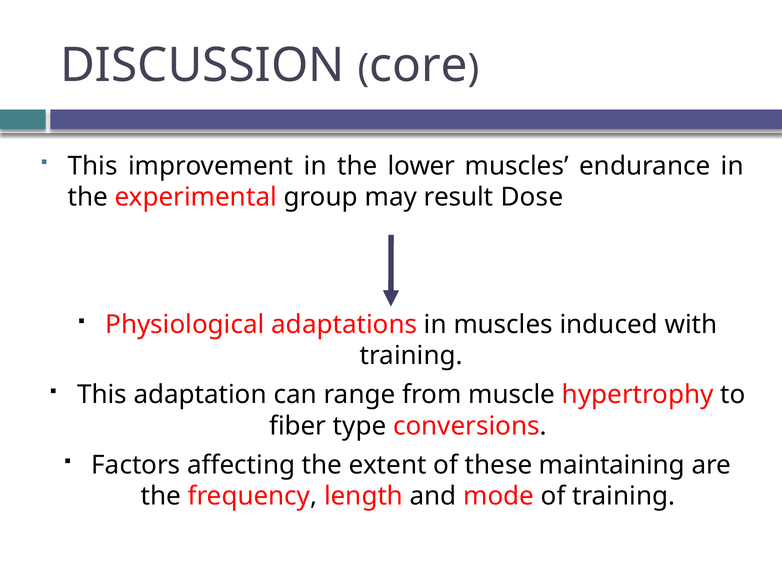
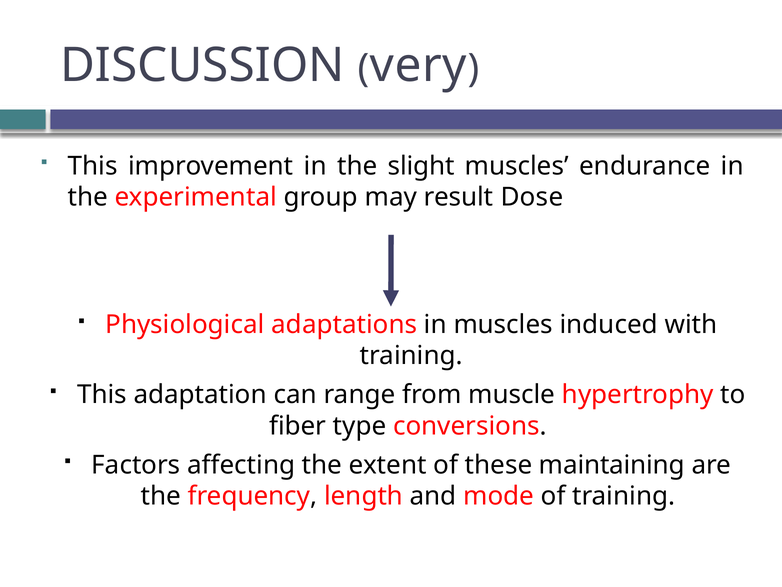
core: core -> very (418, 65)
lower: lower -> slight (421, 166)
